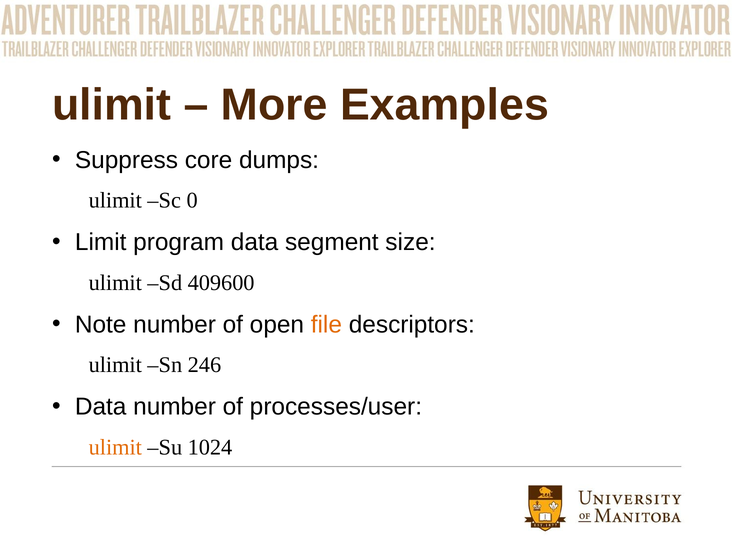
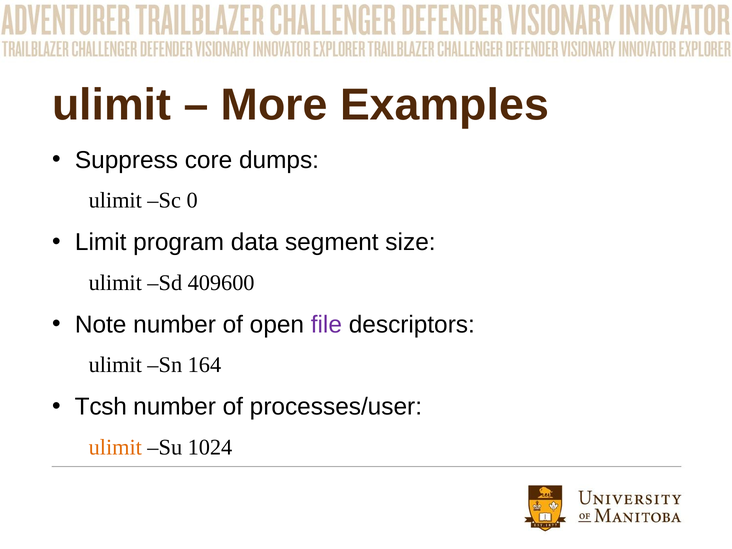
file colour: orange -> purple (326, 325)
246: 246 -> 164 (204, 365)
Data: Data -> Tcsh (101, 407)
